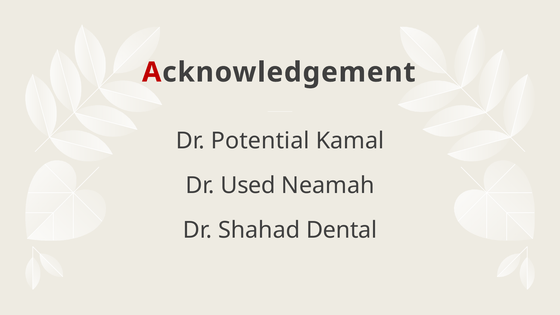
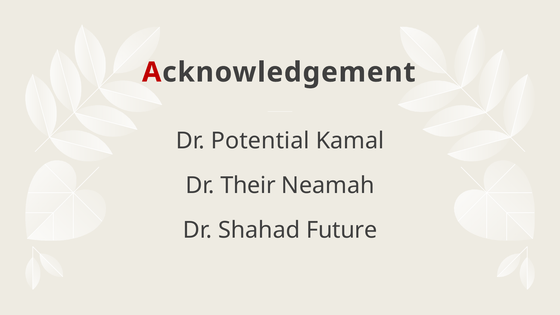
Used: Used -> Their (248, 185)
Dental: Dental -> Future (342, 230)
